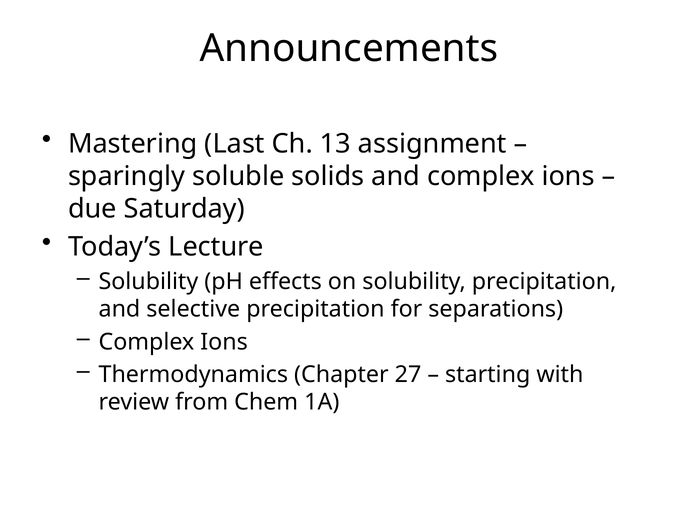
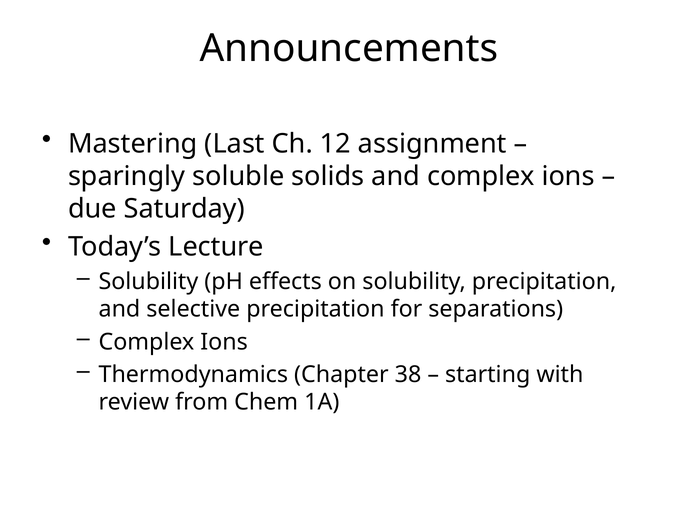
13: 13 -> 12 (335, 144)
27: 27 -> 38 (408, 375)
